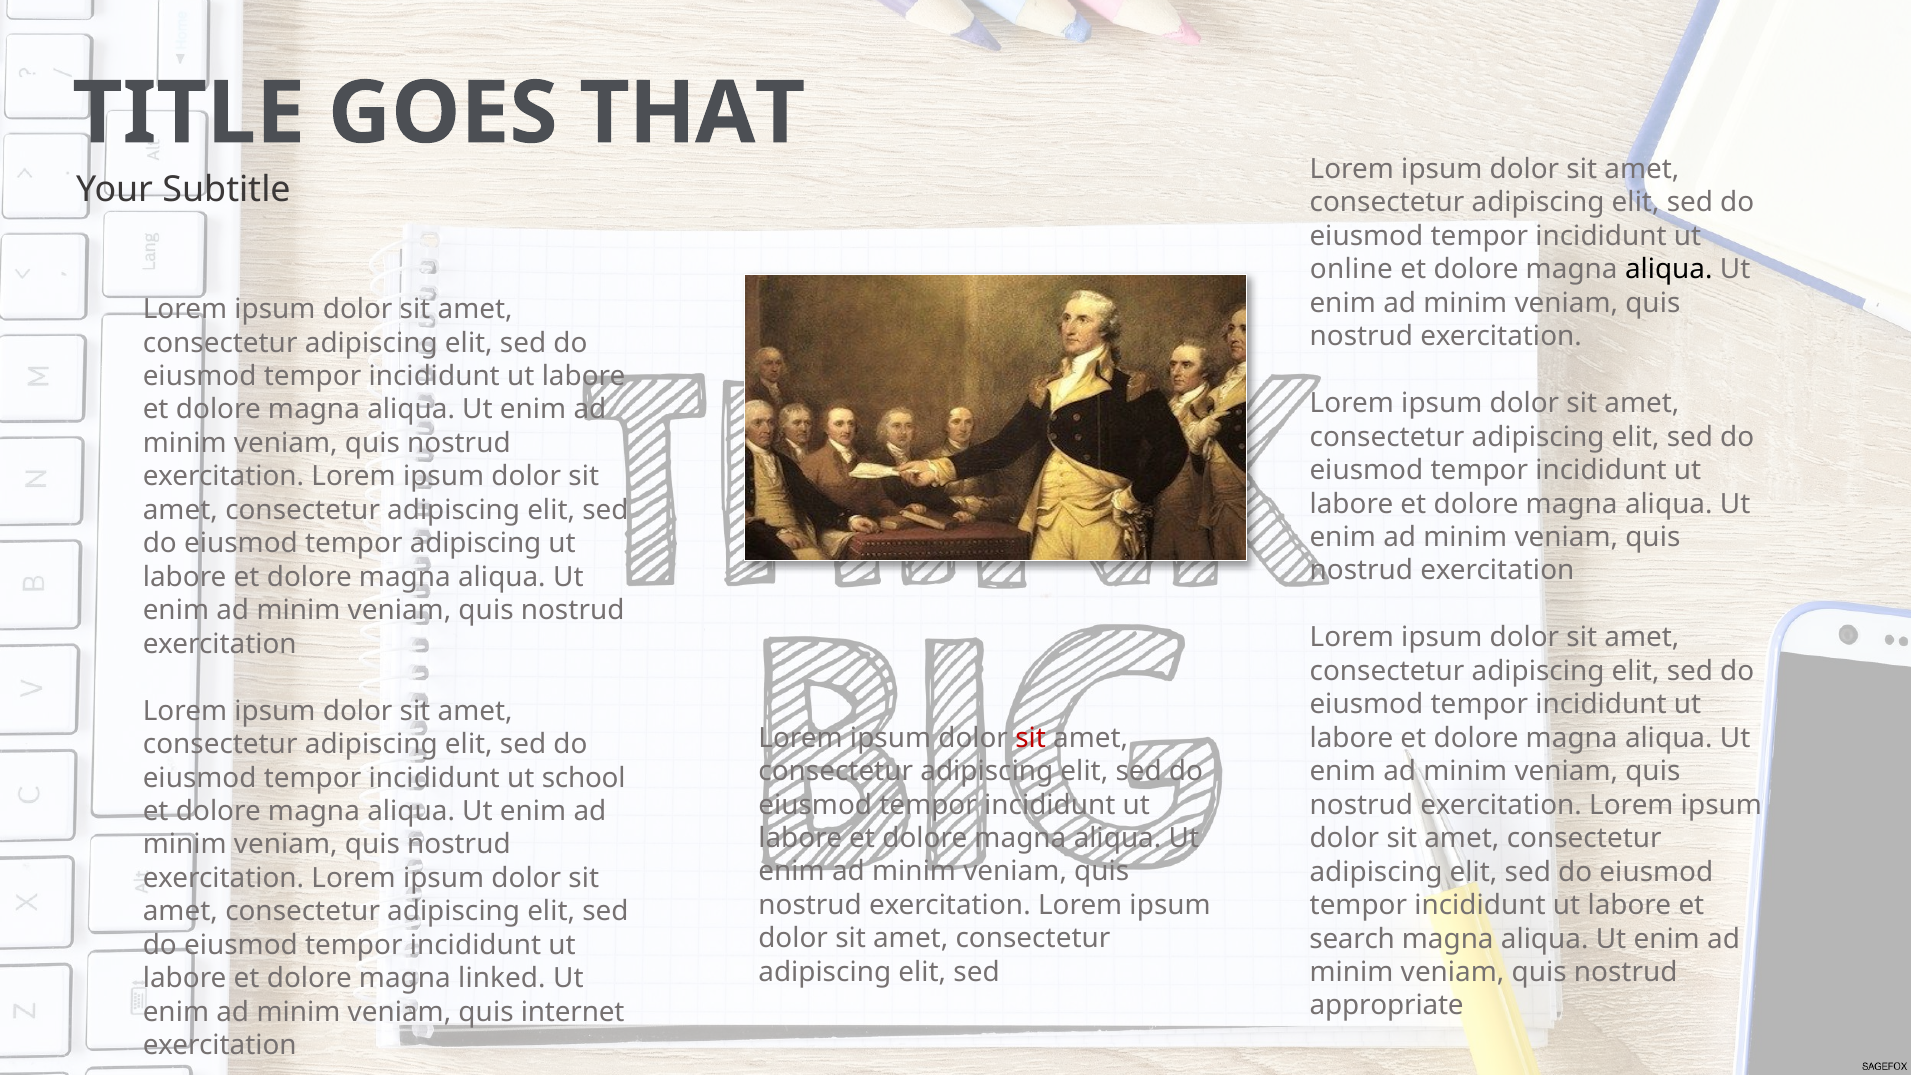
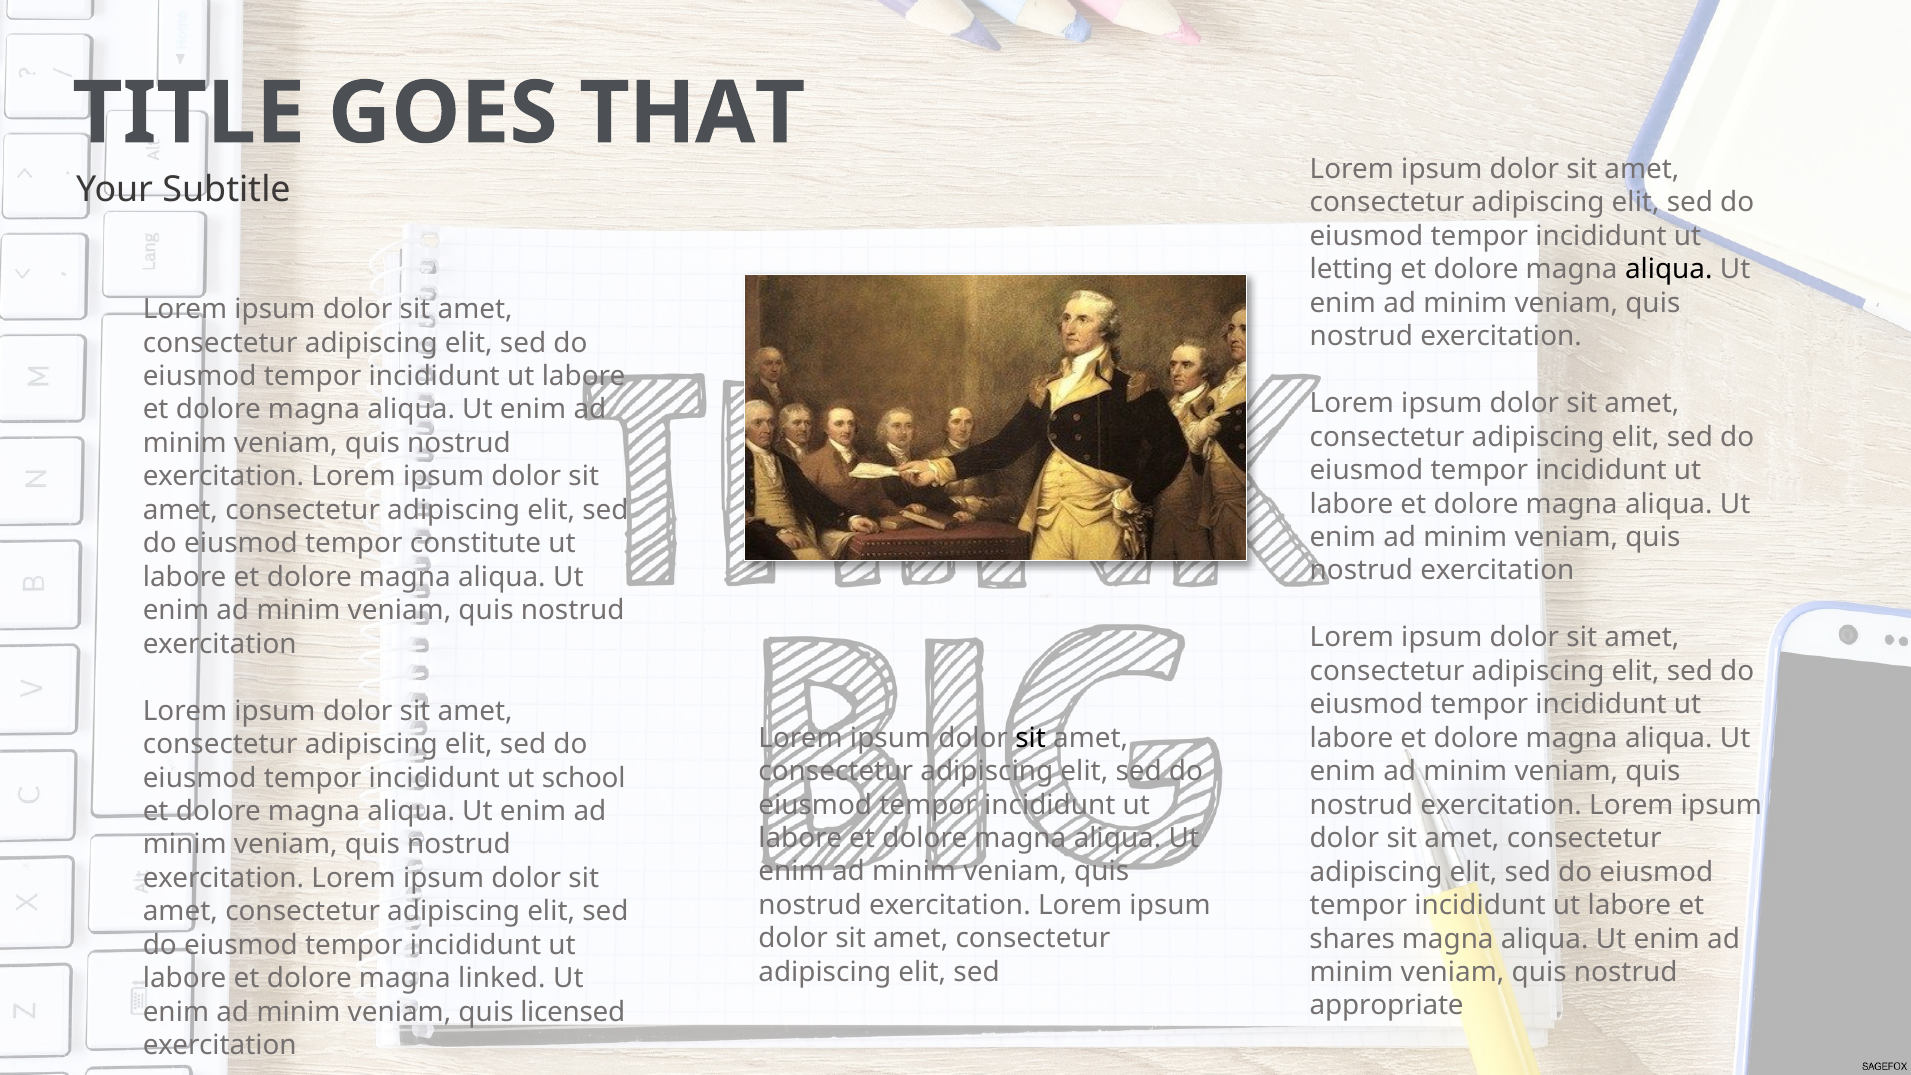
online: online -> letting (1352, 270)
tempor adipiscing: adipiscing -> constitute (476, 544)
sit colour: red -> black (1031, 738)
search: search -> shares (1352, 939)
internet: internet -> licensed (573, 1012)
